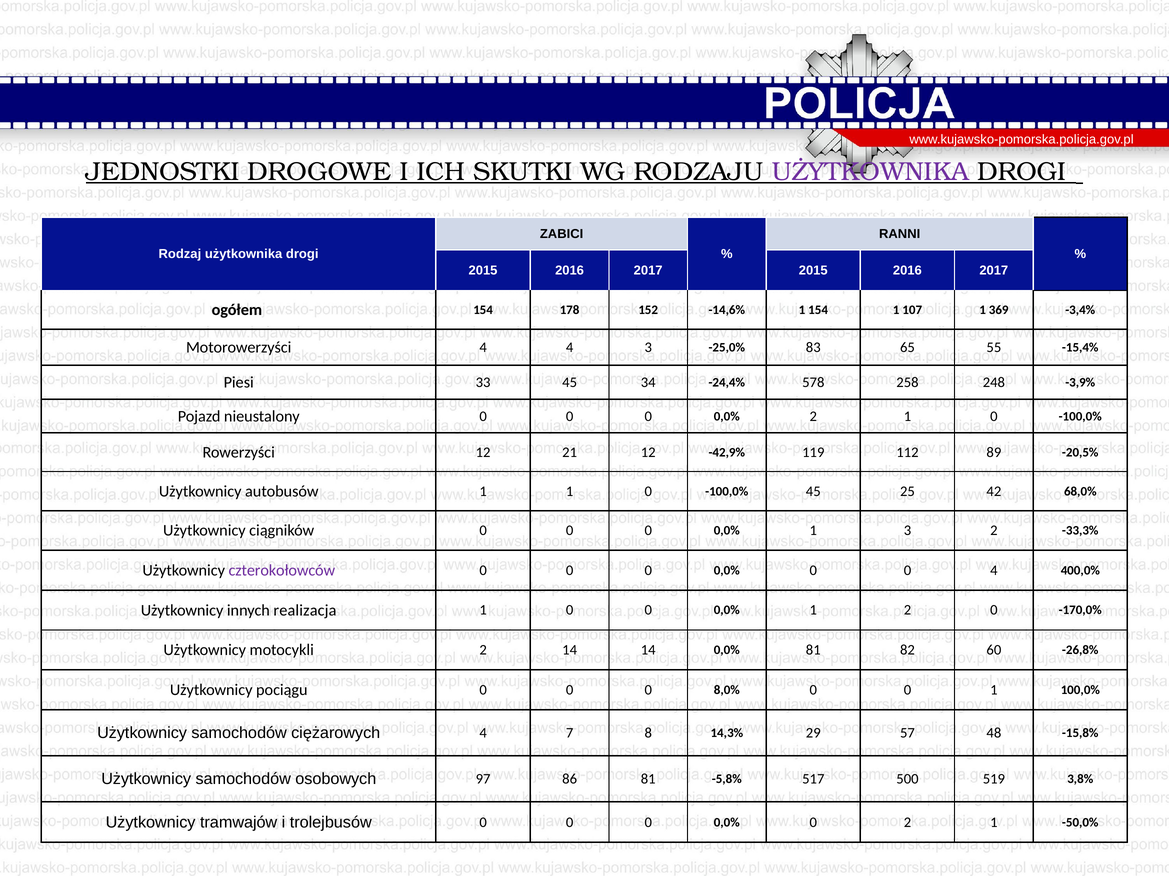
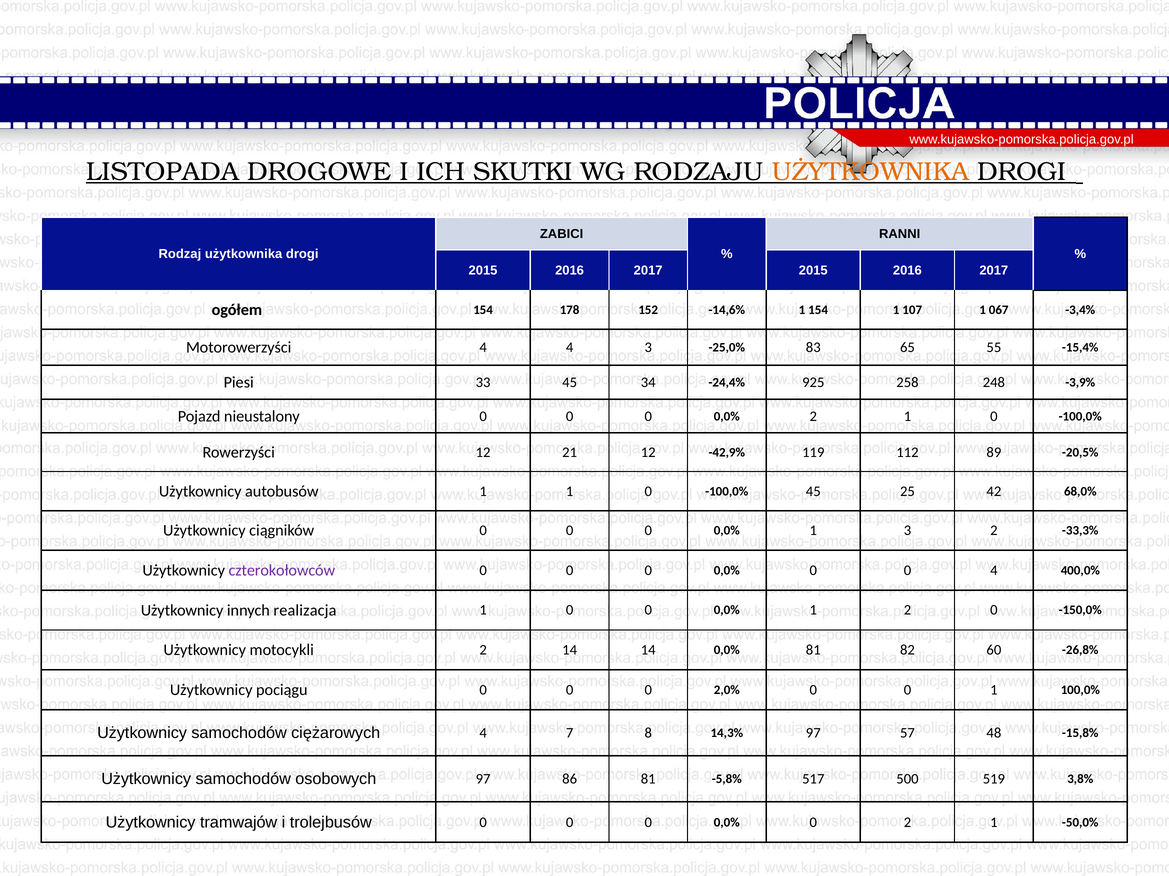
JEDNOSTKI: JEDNOSTKI -> LISTOPADA (162, 172)
UŻYTKOWNIKA colour: purple -> orange (870, 172)
369: 369 -> 067 (999, 310)
578: 578 -> 925 (813, 383)
-170,0%: -170,0% -> -150,0% (1080, 611)
8,0%: 8,0% -> 2,0% (727, 691)
14,3% 29: 29 -> 97 (813, 734)
